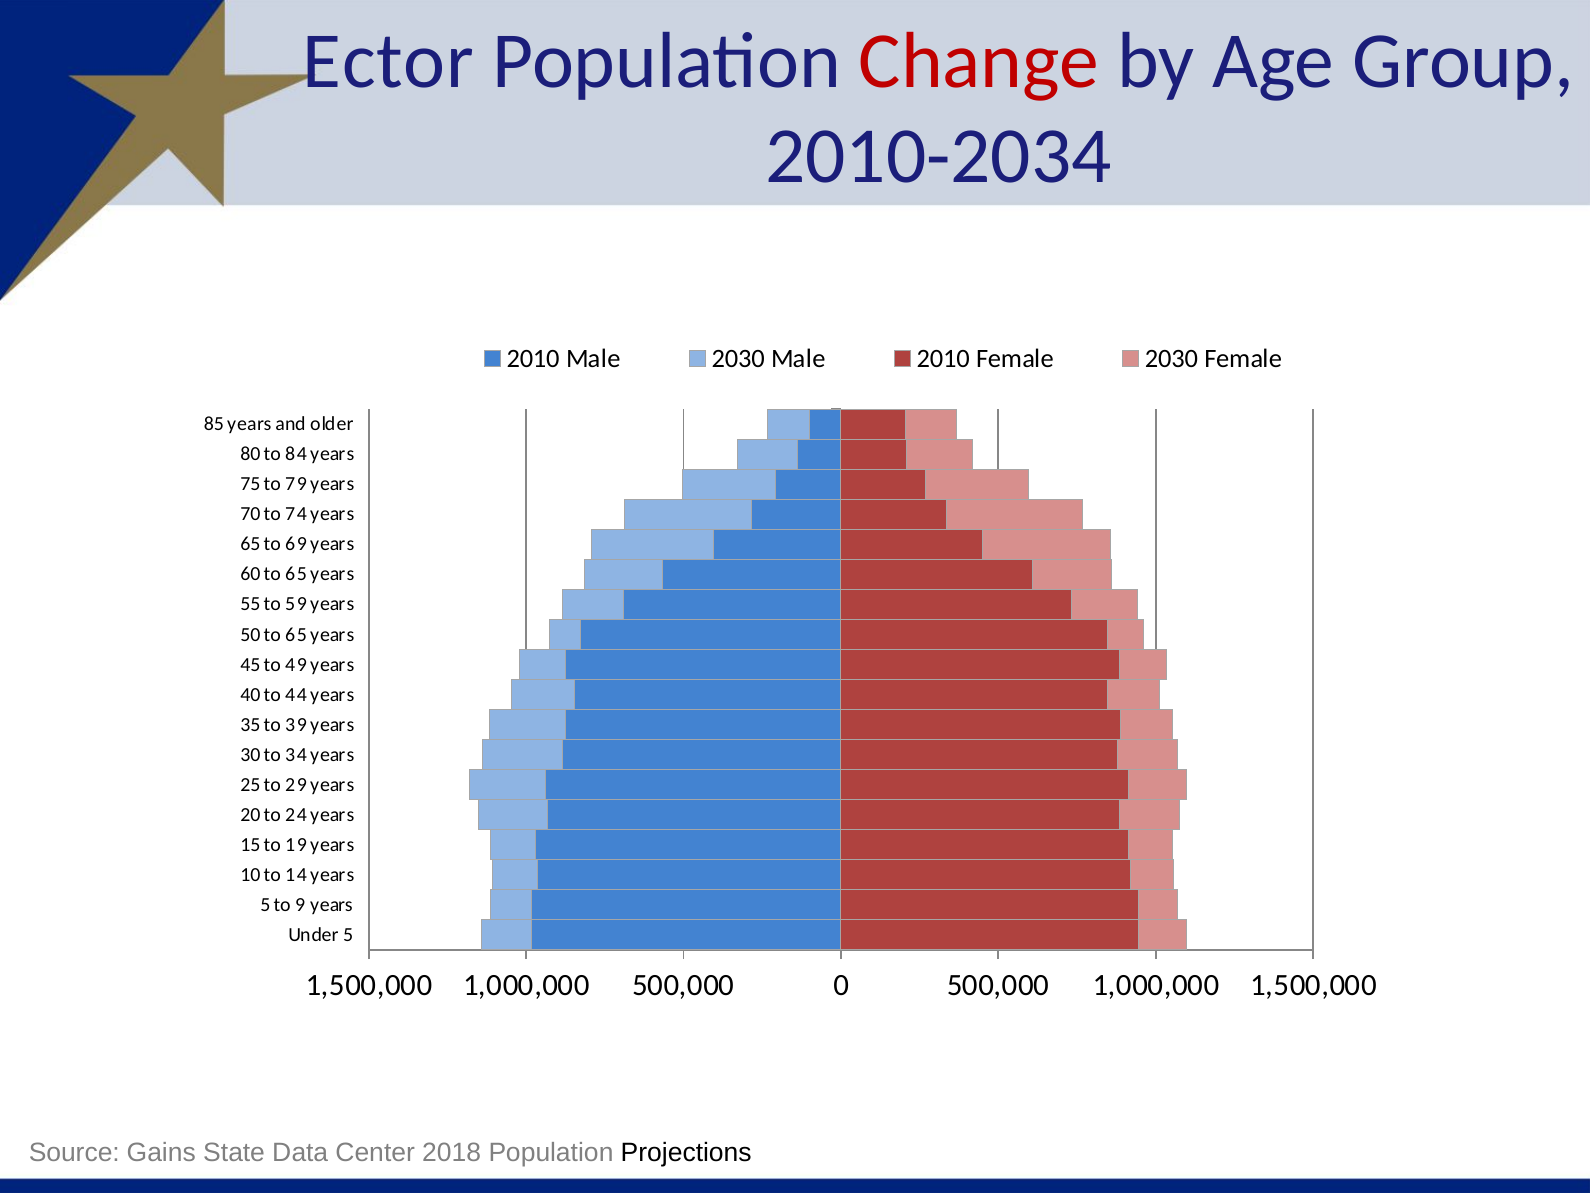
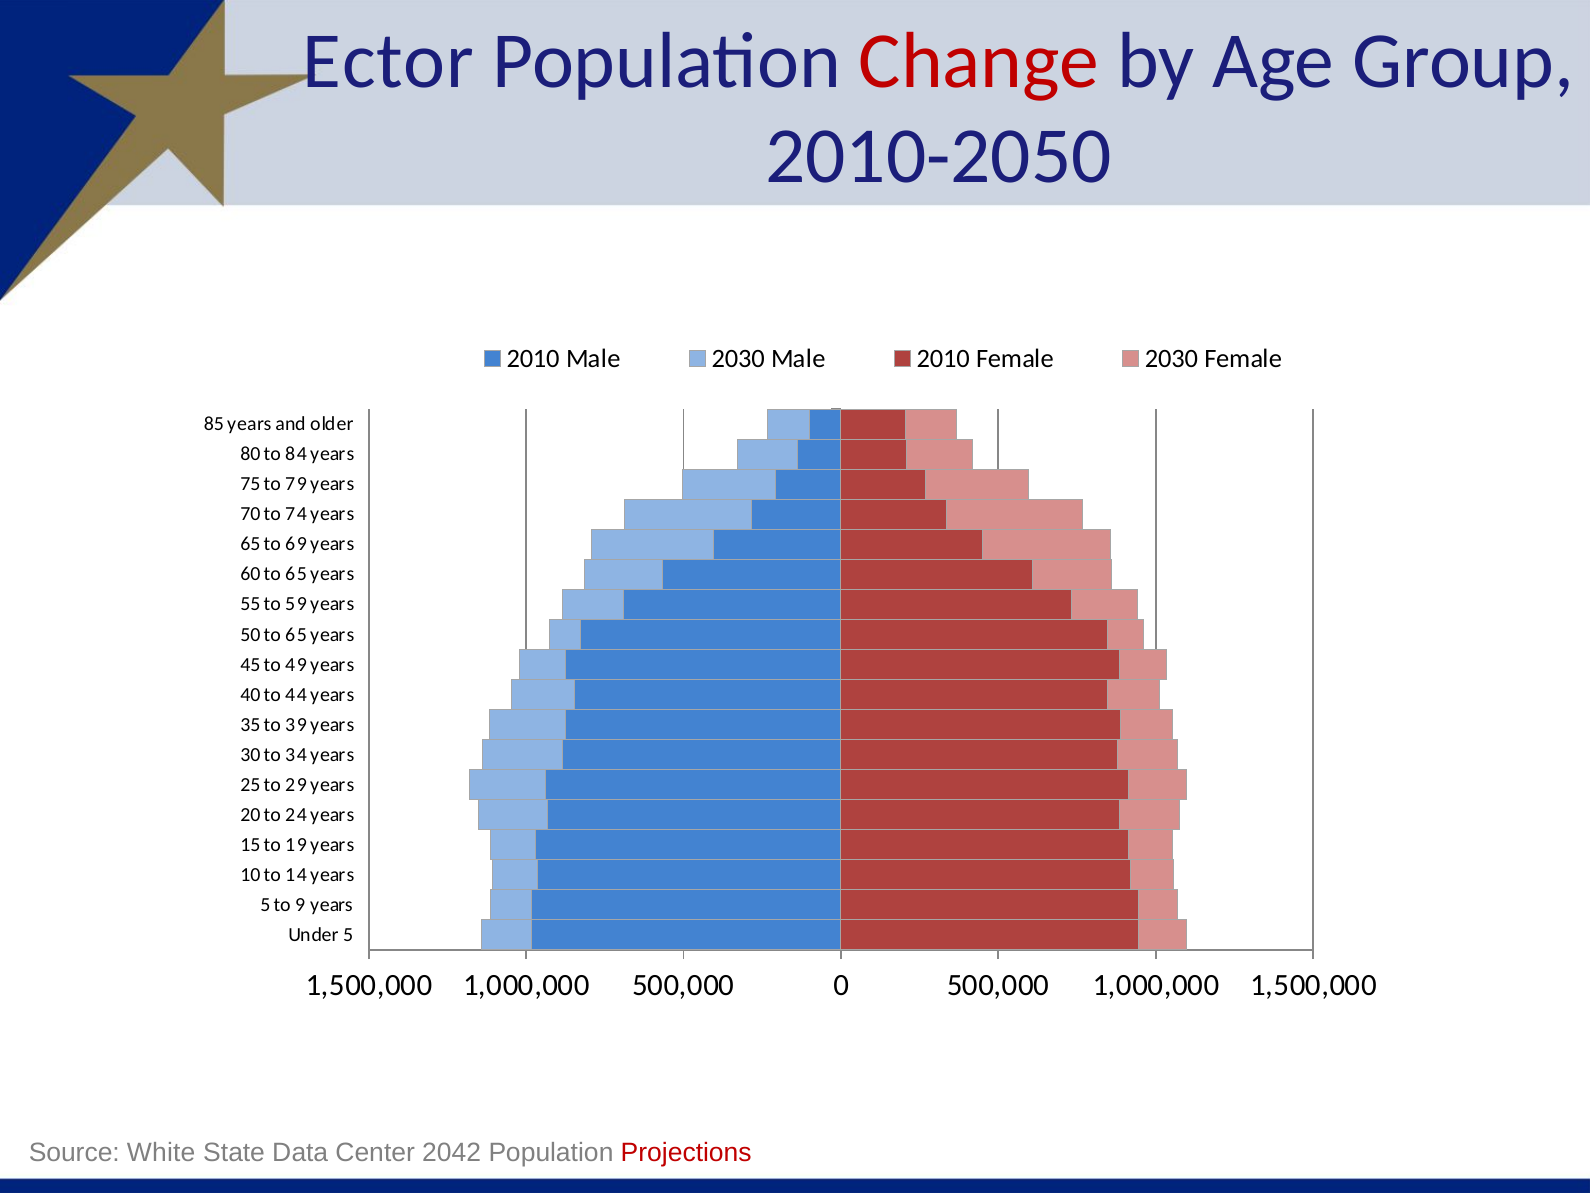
2010-2034: 2010-2034 -> 2010-2050 (939, 156)
Gains: Gains -> White (161, 1152)
2018: 2018 -> 2042 (452, 1152)
Projections colour: black -> red (686, 1152)
